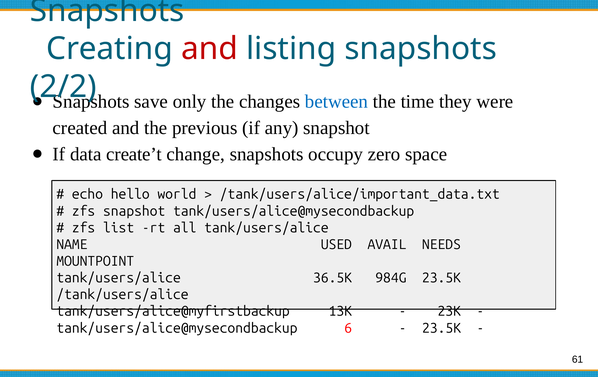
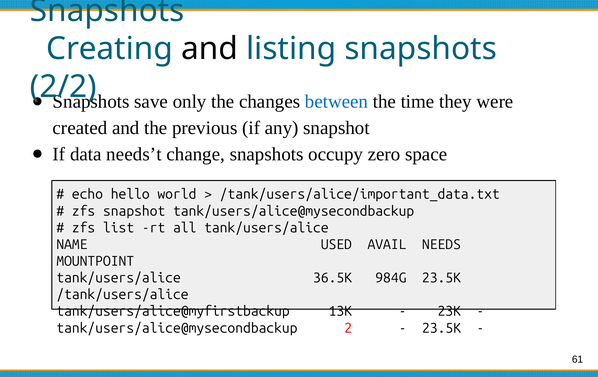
and colour: red -> black (210, 49)
create’t: create’t -> needs’t (134, 154)
6: 6 -> 2 (348, 328)
